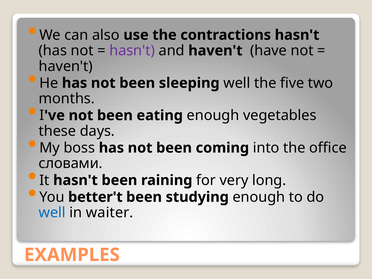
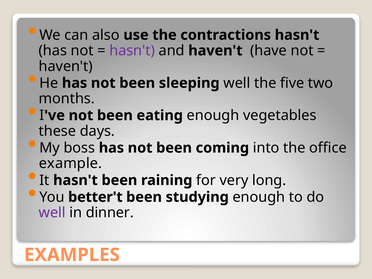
словами: словами -> example (71, 163)
well colour: blue -> purple (52, 213)
waiter: waiter -> dinner (110, 213)
